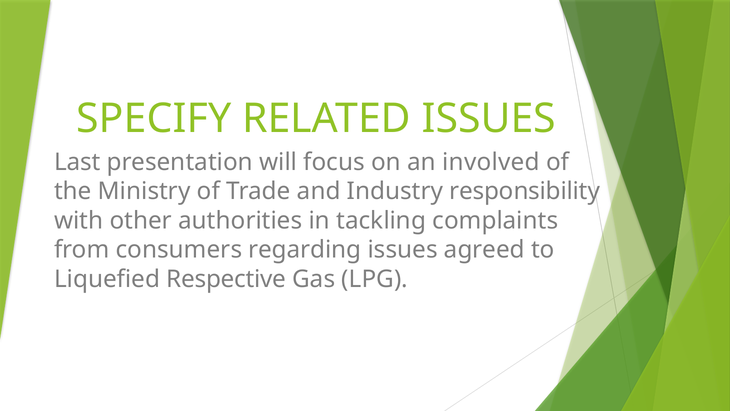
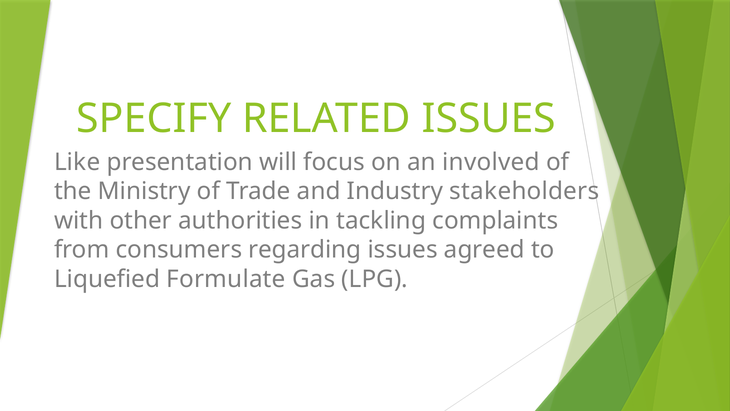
Last: Last -> Like (77, 162)
responsibility: responsibility -> stakeholders (524, 191)
Respective: Respective -> Formulate (226, 279)
